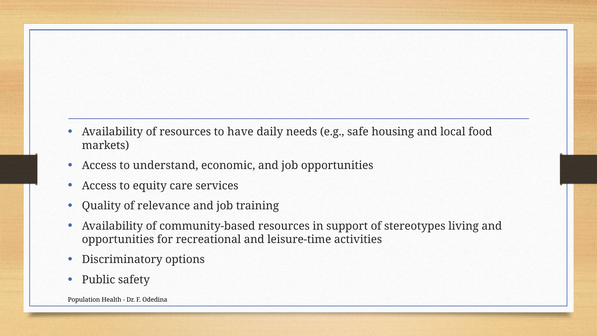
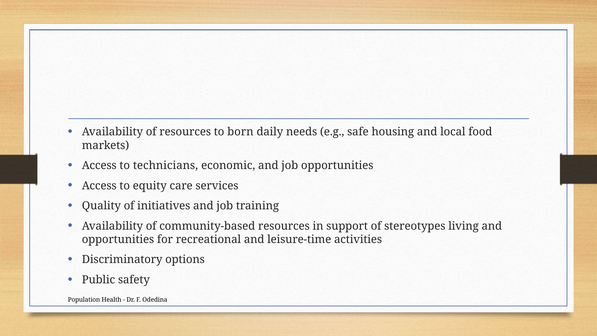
have: have -> born (240, 132)
understand: understand -> technicians (166, 165)
relevance: relevance -> initiatives (164, 206)
